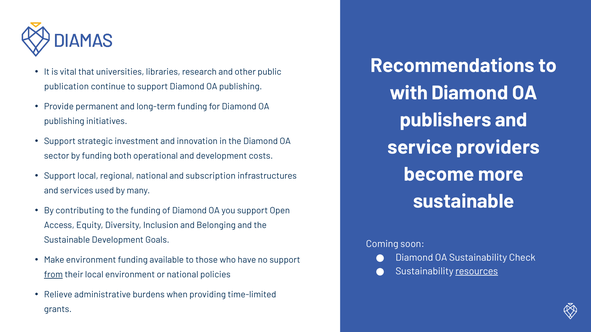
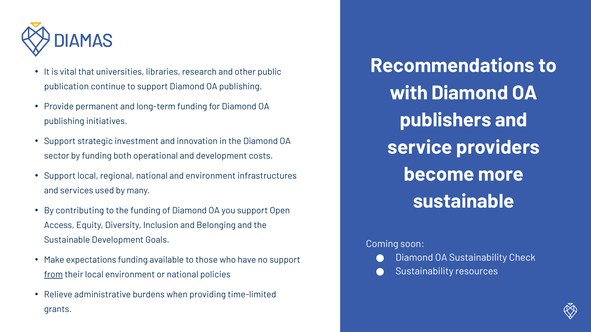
and subscription: subscription -> environment (211, 176)
Make environment: environment -> expectations (91, 260)
resources underline: present -> none (477, 272)
